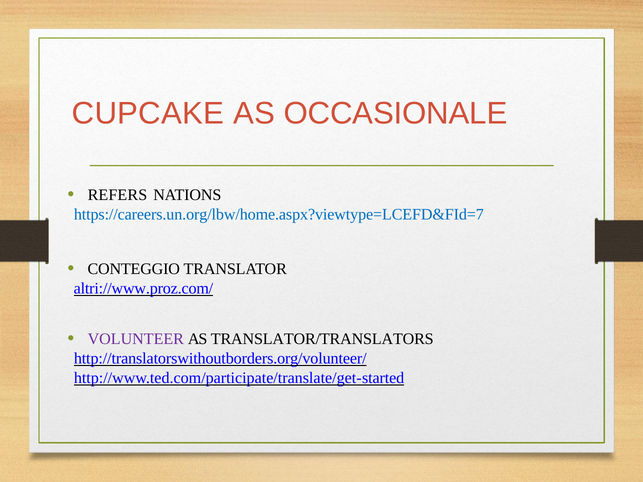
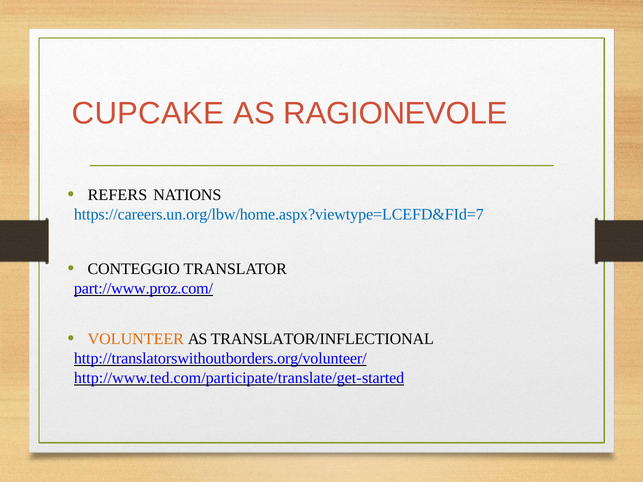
OCCASIONALE: OCCASIONALE -> RAGIONEVOLE (396, 113)
altri://www.proz.com/: altri://www.proz.com/ -> part://www.proz.com/ (143, 289)
VOLUNTEER colour: purple -> orange (136, 339)
TRANSLATOR/TRANSLATORS: TRANSLATOR/TRANSLATORS -> TRANSLATOR/INFLECTIONAL (322, 339)
